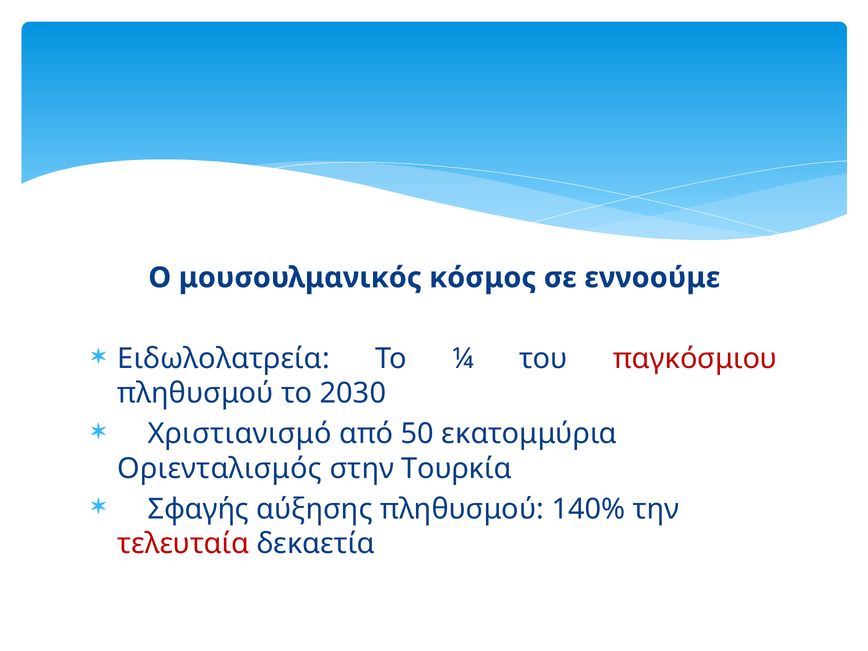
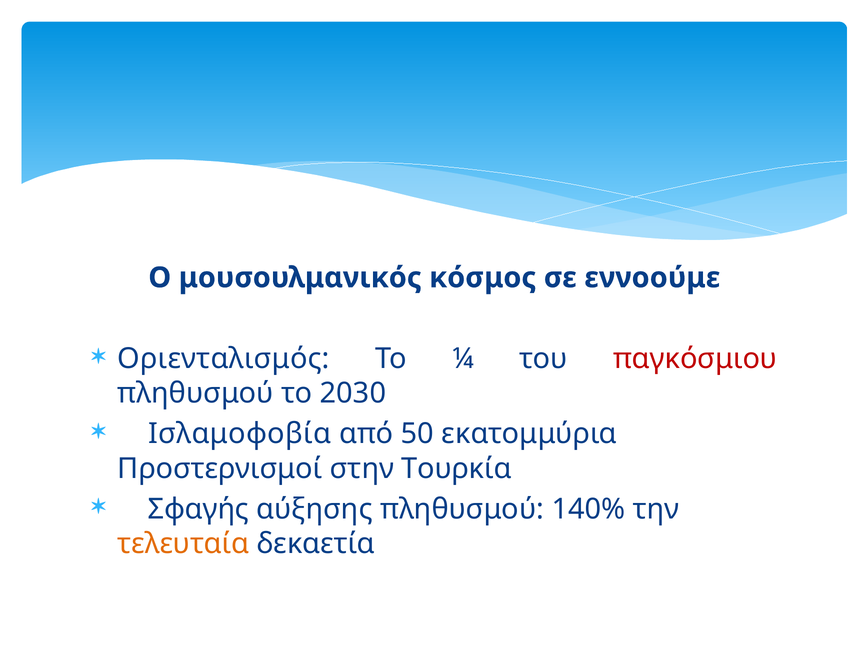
Ειδωλολατρεία: Ειδωλολατρεία -> Οριενταλισμός (224, 359)
Χριστιανισμό: Χριστιανισμό -> Ισλαμοφοβία (240, 434)
Οριενταλισμός: Οριενταλισμός -> Προστερνισμοί (220, 469)
τελευταία colour: red -> orange (183, 544)
